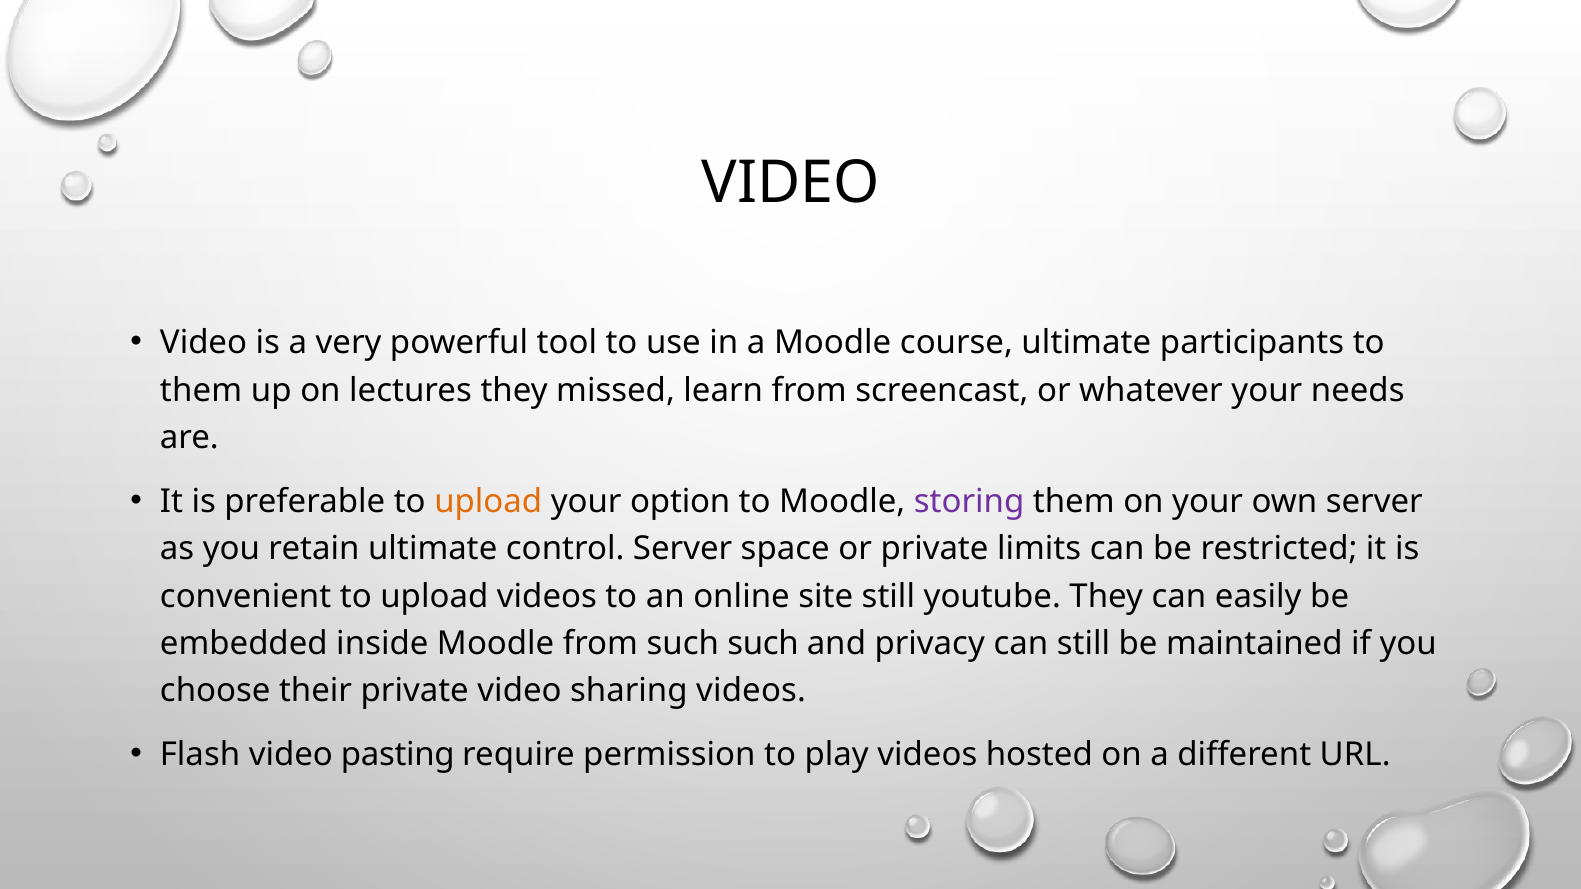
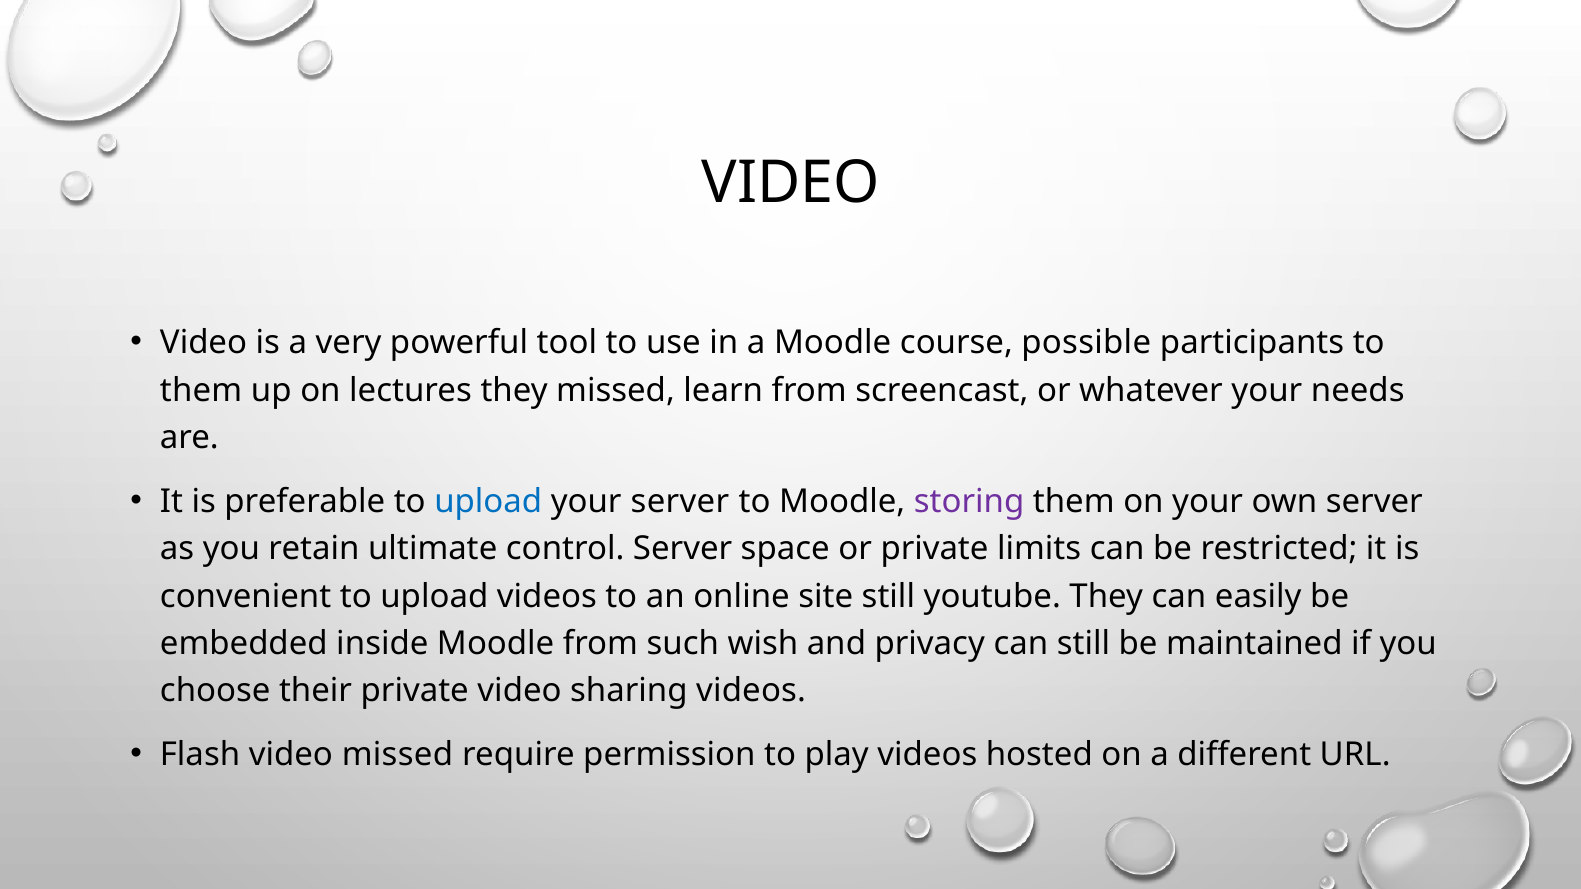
course ultimate: ultimate -> possible (1086, 343)
upload colour: orange -> blue (488, 502)
your option: option -> server (680, 502)
such such: such -> wish (763, 644)
video pasting: pasting -> missed (397, 755)
